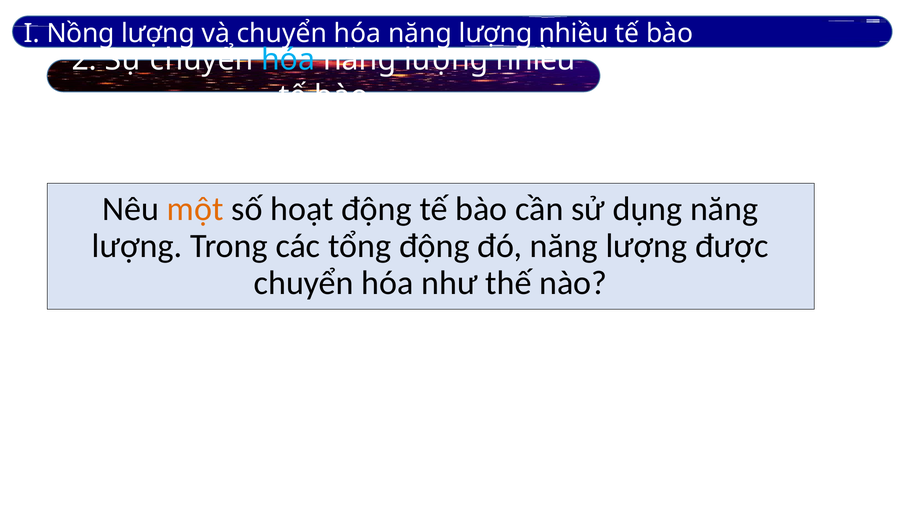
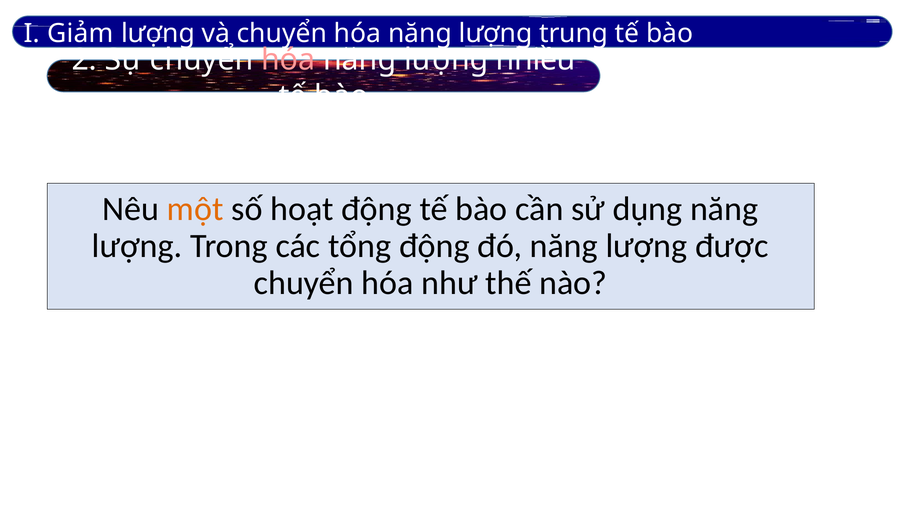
Nồng: Nồng -> Giảm (80, 33)
nhiều: nhiều -> trung (574, 33)
hóa colour: light blue -> pink (288, 60)
